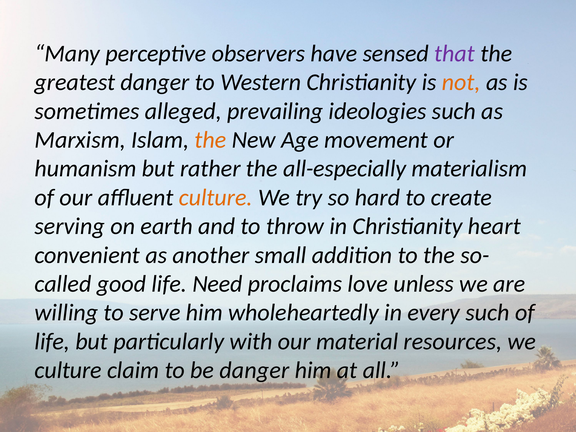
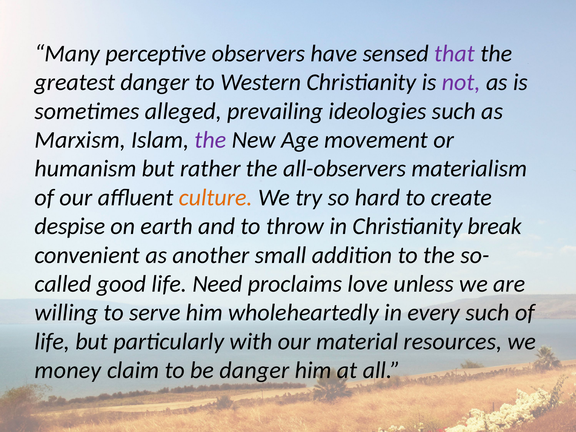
not colour: orange -> purple (461, 82)
the colour: orange -> purple (211, 140)
all-especially: all-especially -> all-observers (345, 169)
serving: serving -> despise (70, 226)
heart: heart -> break (495, 226)
culture: culture -> money (68, 370)
